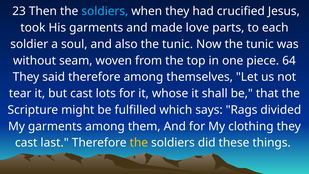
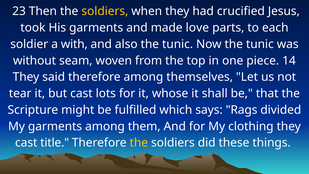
soldiers colour: light blue -> yellow (105, 11)
soul: soul -> with (74, 44)
64: 64 -> 14 (289, 61)
last: last -> title (55, 143)
